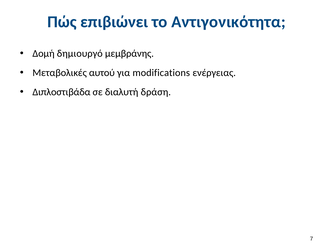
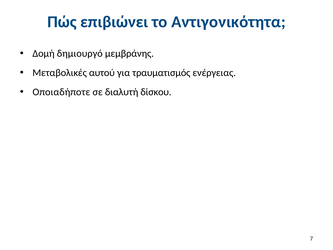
modifications: modifications -> τραυματισμός (161, 73)
Διπλοστιβάδα: Διπλοστιβάδα -> Οποιαδήποτε (61, 92)
δράση: δράση -> δίσκου (156, 92)
